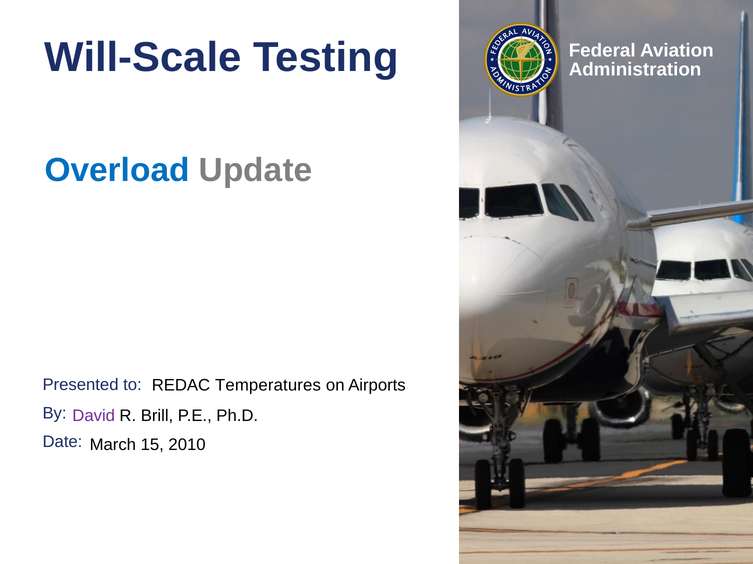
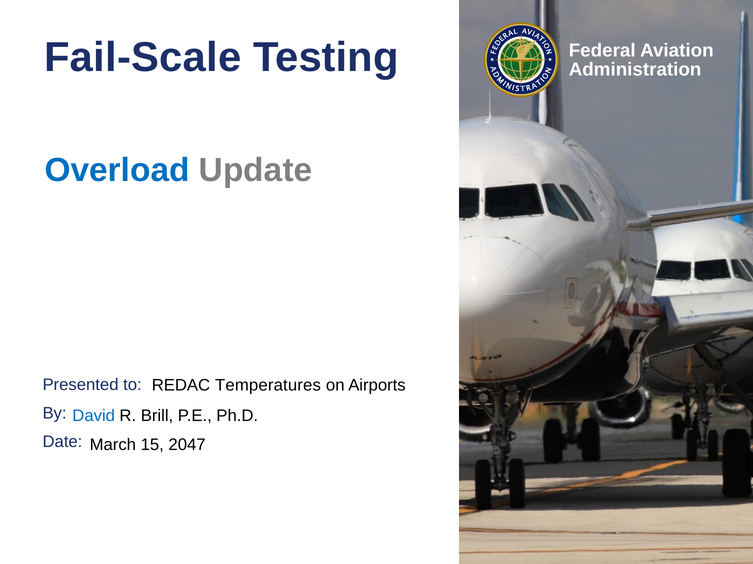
Will-Scale: Will-Scale -> Fail-Scale (143, 58)
David colour: purple -> blue (94, 416)
2010: 2010 -> 2047 (187, 445)
